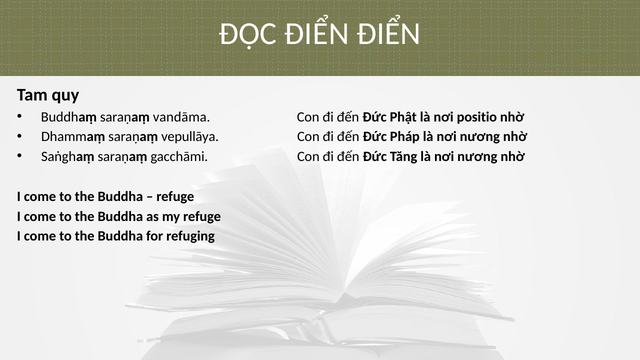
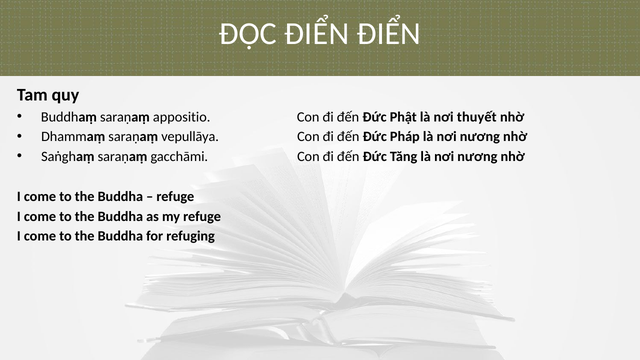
vandāma: vandāma -> appositio (182, 117)
positio: positio -> thuyết (477, 117)
